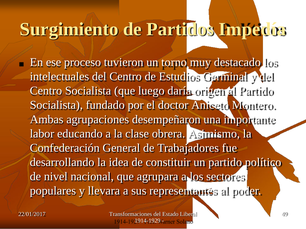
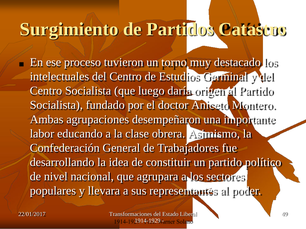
Impedía: Impedía -> Catastro (252, 29)
